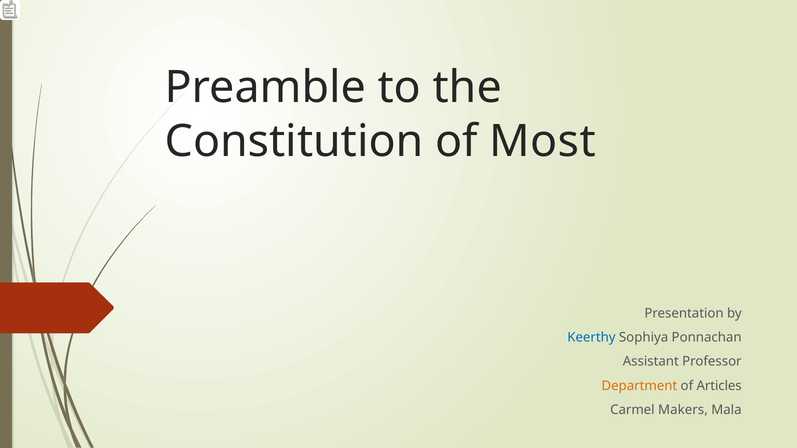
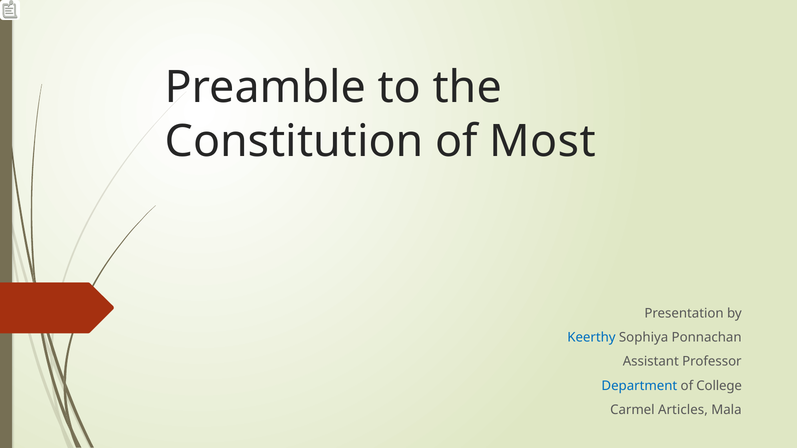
Department colour: orange -> blue (639, 386)
Articles: Articles -> College (719, 386)
Makers: Makers -> Articles (683, 410)
